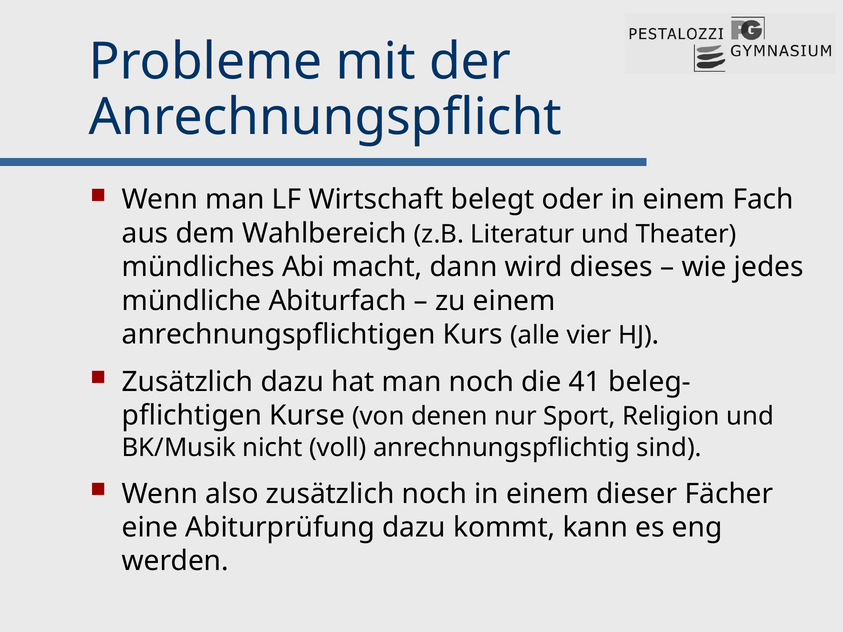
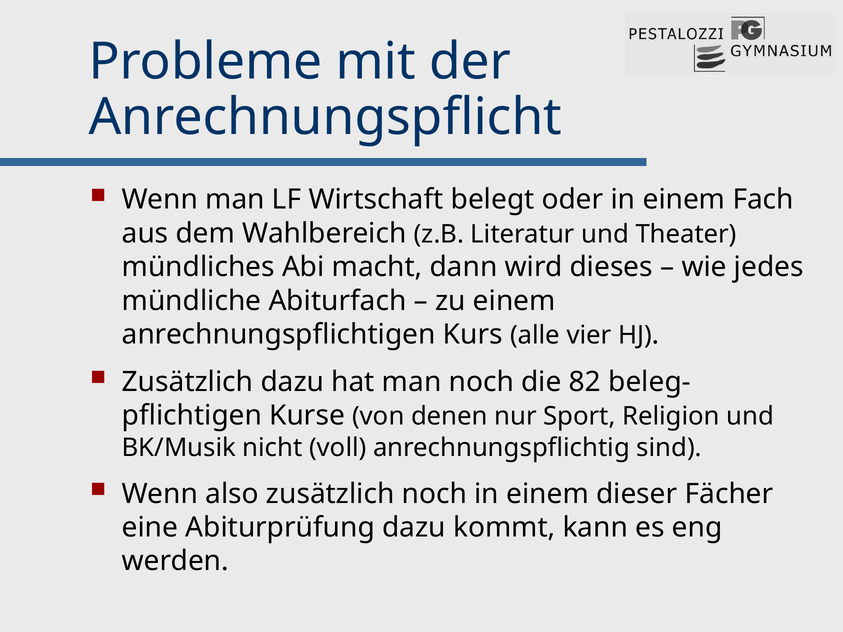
41: 41 -> 82 (585, 382)
